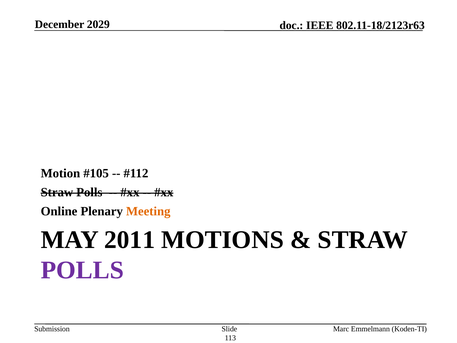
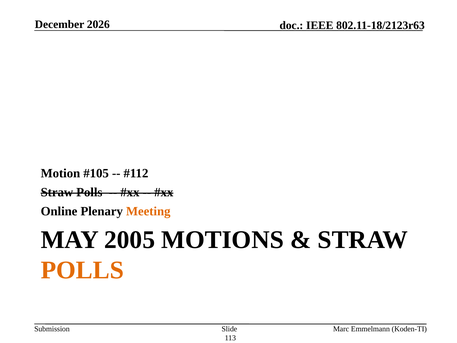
2029: 2029 -> 2026 (98, 24)
2011: 2011 -> 2005 (130, 240)
POLLS colour: purple -> orange (82, 270)
